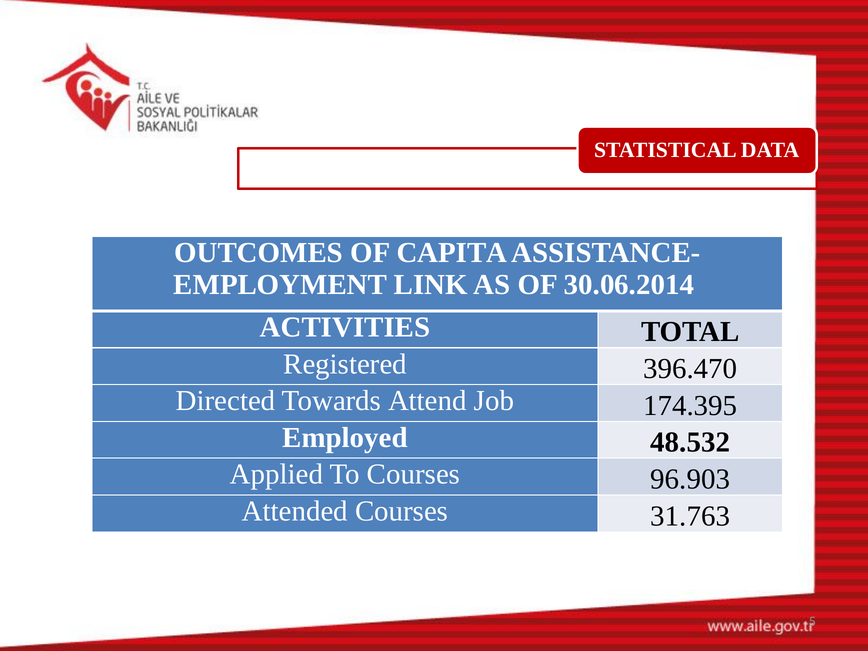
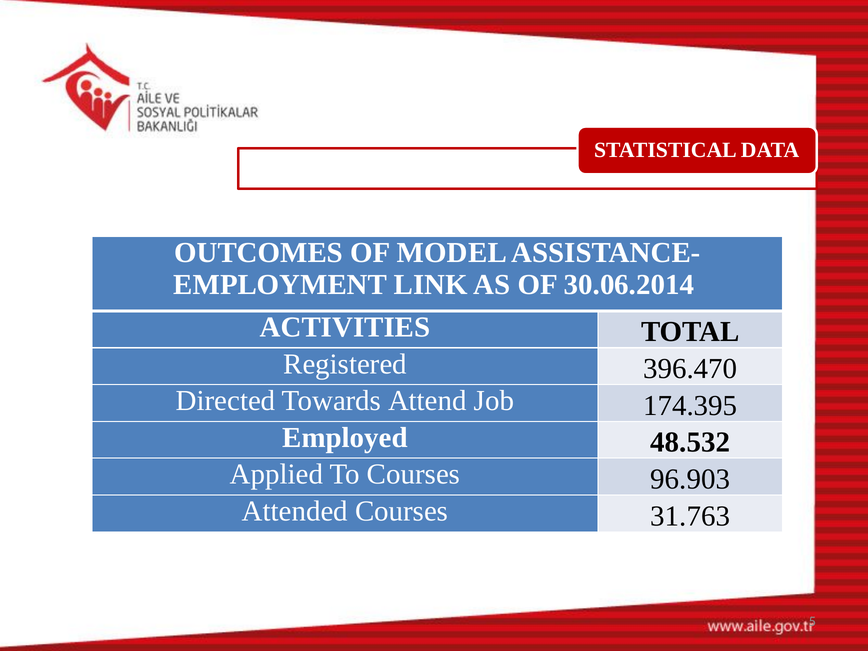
CAPITA: CAPITA -> MODEL (452, 253)
